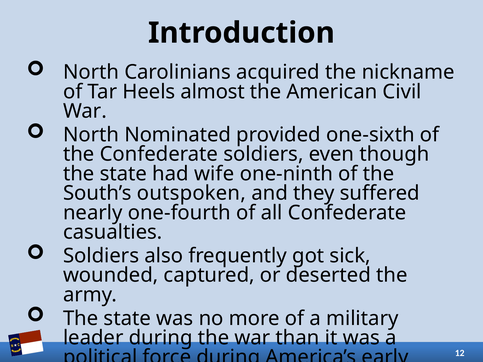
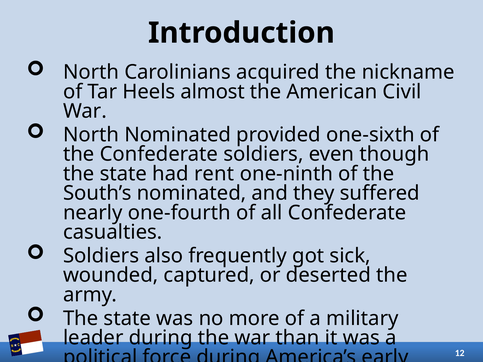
wife: wife -> rent (214, 174)
South’s outspoken: outspoken -> nominated (192, 193)
